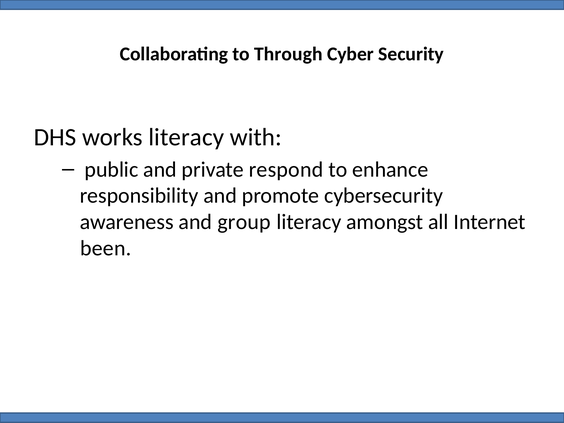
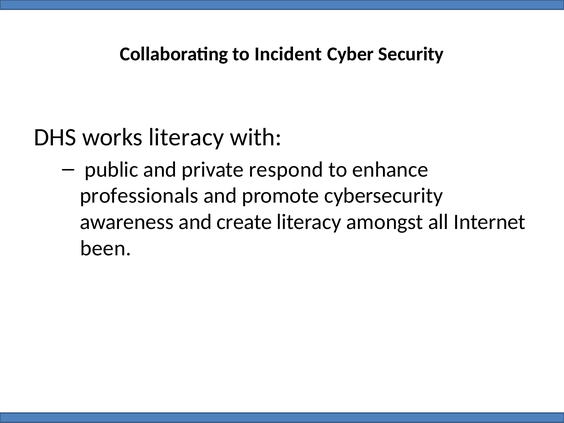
Through: Through -> Incident (288, 54)
responsibility: responsibility -> professionals (139, 196)
group: group -> create (244, 222)
